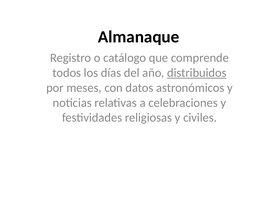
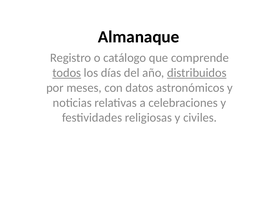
todos underline: none -> present (67, 73)
